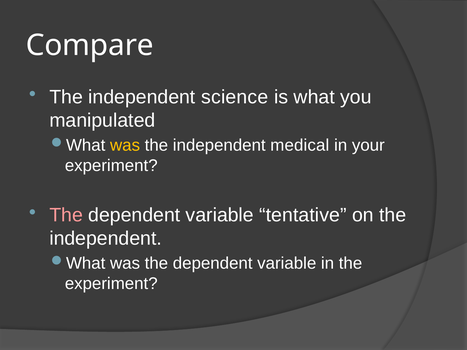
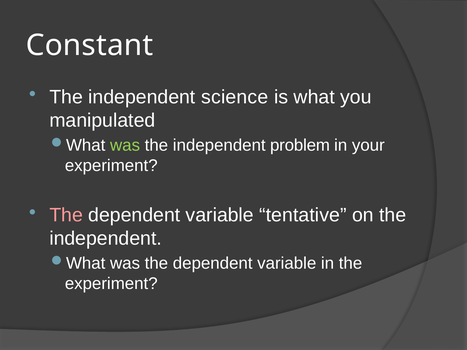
Compare: Compare -> Constant (90, 45)
was colour: yellow -> light green (125, 145)
medical: medical -> problem (300, 145)
